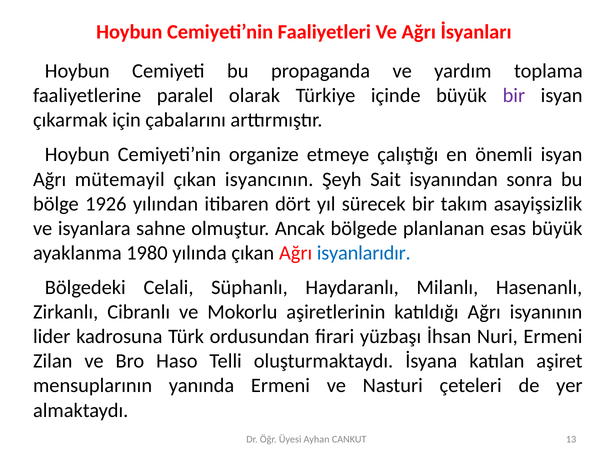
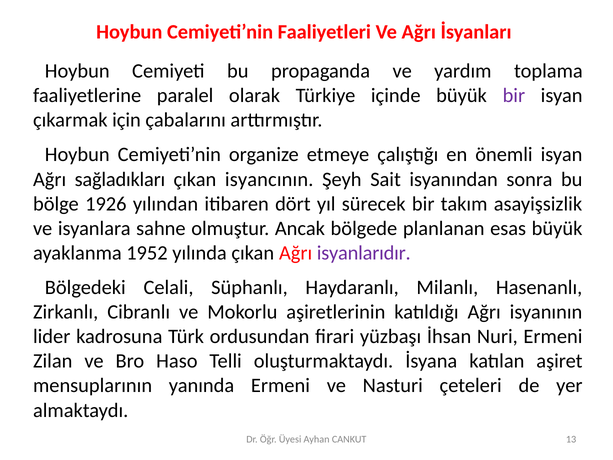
mütemayil: mütemayil -> sağladıkları (120, 179)
1980: 1980 -> 1952 (147, 253)
isyanlarıdır colour: blue -> purple (364, 253)
